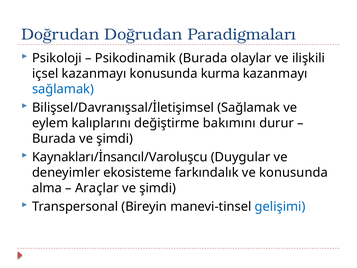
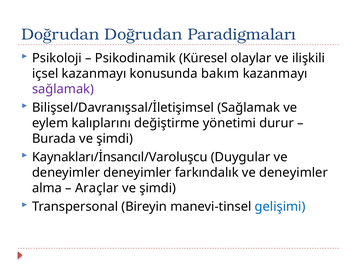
Psikodinamik Burada: Burada -> Küresel (203, 58)
kurma: kurma -> bakım (220, 74)
sağlamak colour: blue -> purple (63, 89)
bakımını: bakımını -> yönetimi (229, 123)
deneyimler ekosisteme: ekosisteme -> deneyimler (137, 173)
farkındalık ve konusunda: konusunda -> deneyimler (294, 173)
